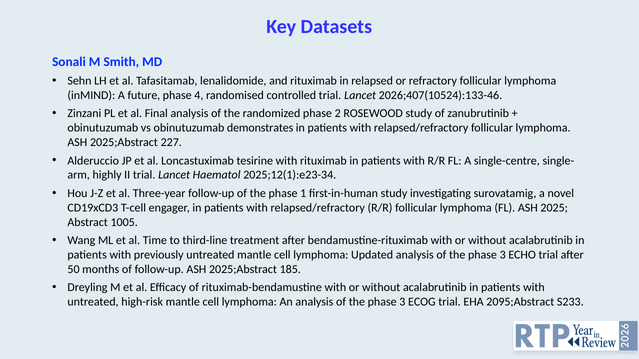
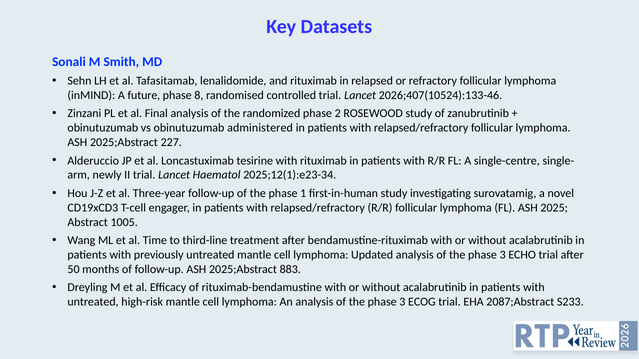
4: 4 -> 8 (199, 95)
demonstrates: demonstrates -> administered (260, 128)
highly: highly -> newly (107, 175)
185: 185 -> 883 (290, 269)
2095;Abstract: 2095;Abstract -> 2087;Abstract (520, 302)
